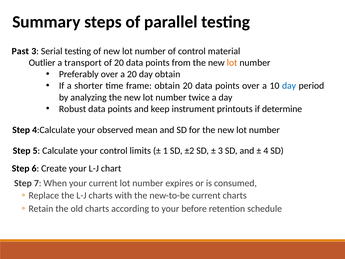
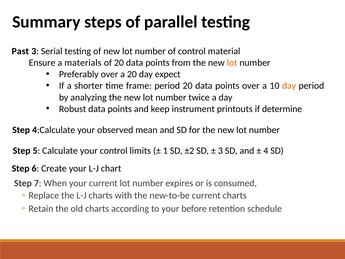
Outlier: Outlier -> Ensure (42, 63)
transport: transport -> materials (83, 63)
day obtain: obtain -> expect (168, 74)
frame obtain: obtain -> period (167, 86)
day colour: blue -> orange (289, 86)
